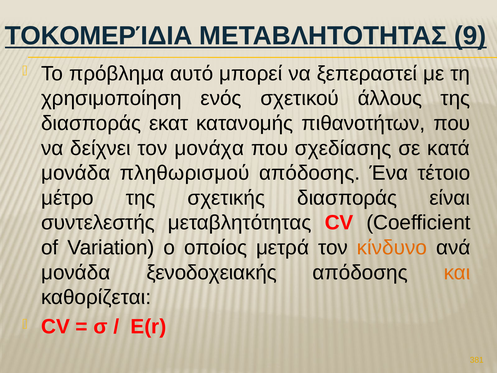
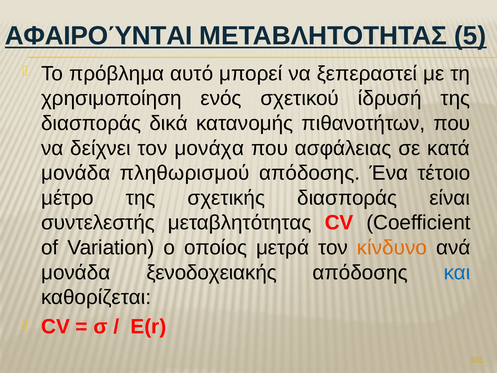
ΤΟΚΟΜΕΡΊΔΙΑ: ΤΟΚΟΜΕΡΊΔΙΑ -> ΑΦΑΙΡΟΎΝΤΑΙ (99, 36)
9: 9 -> 5 (470, 36)
άλλους: άλλους -> ίδρυσή (390, 98)
εκατ: εκατ -> δικά (169, 123)
σχεδίασης: σχεδίασης -> ασφάλειας (343, 148)
και colour: orange -> blue (457, 272)
